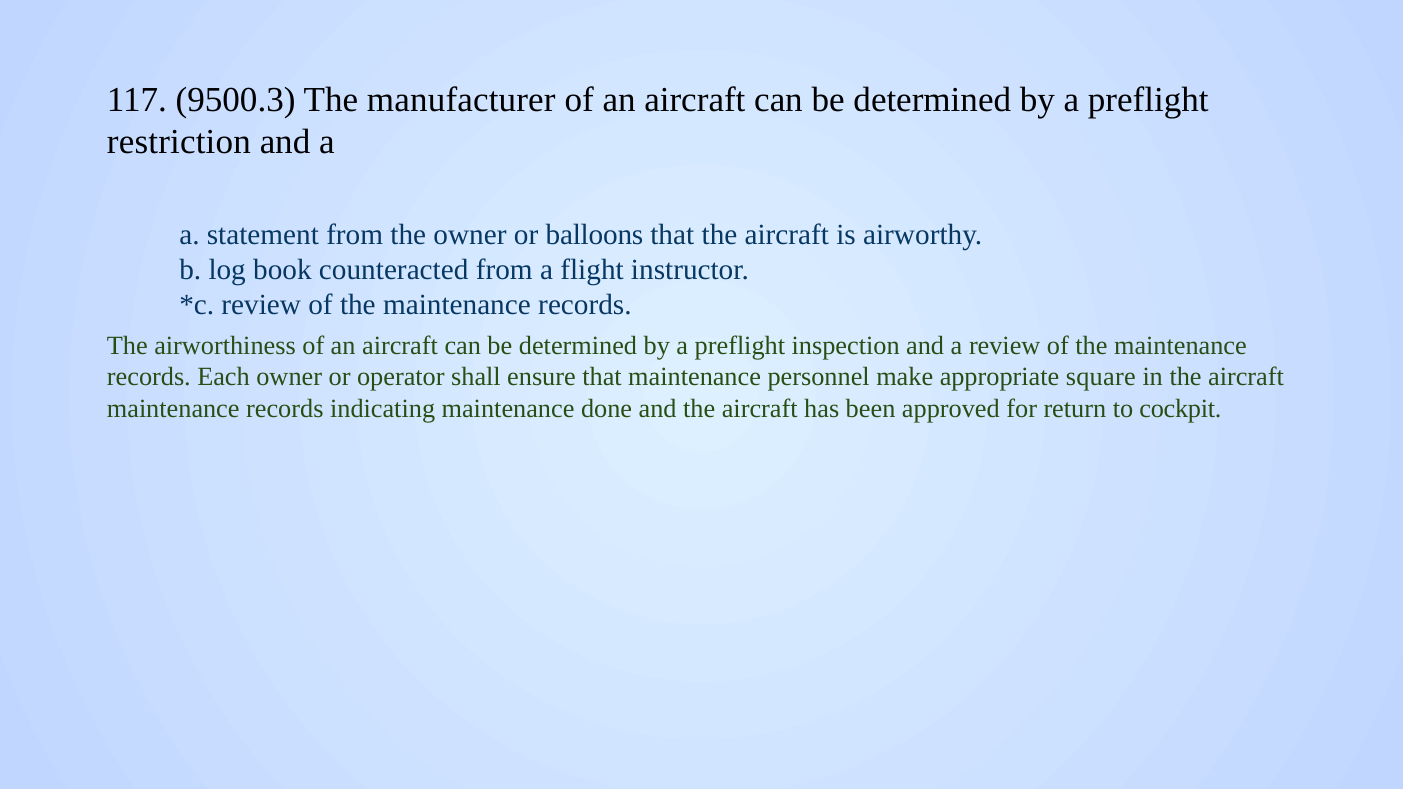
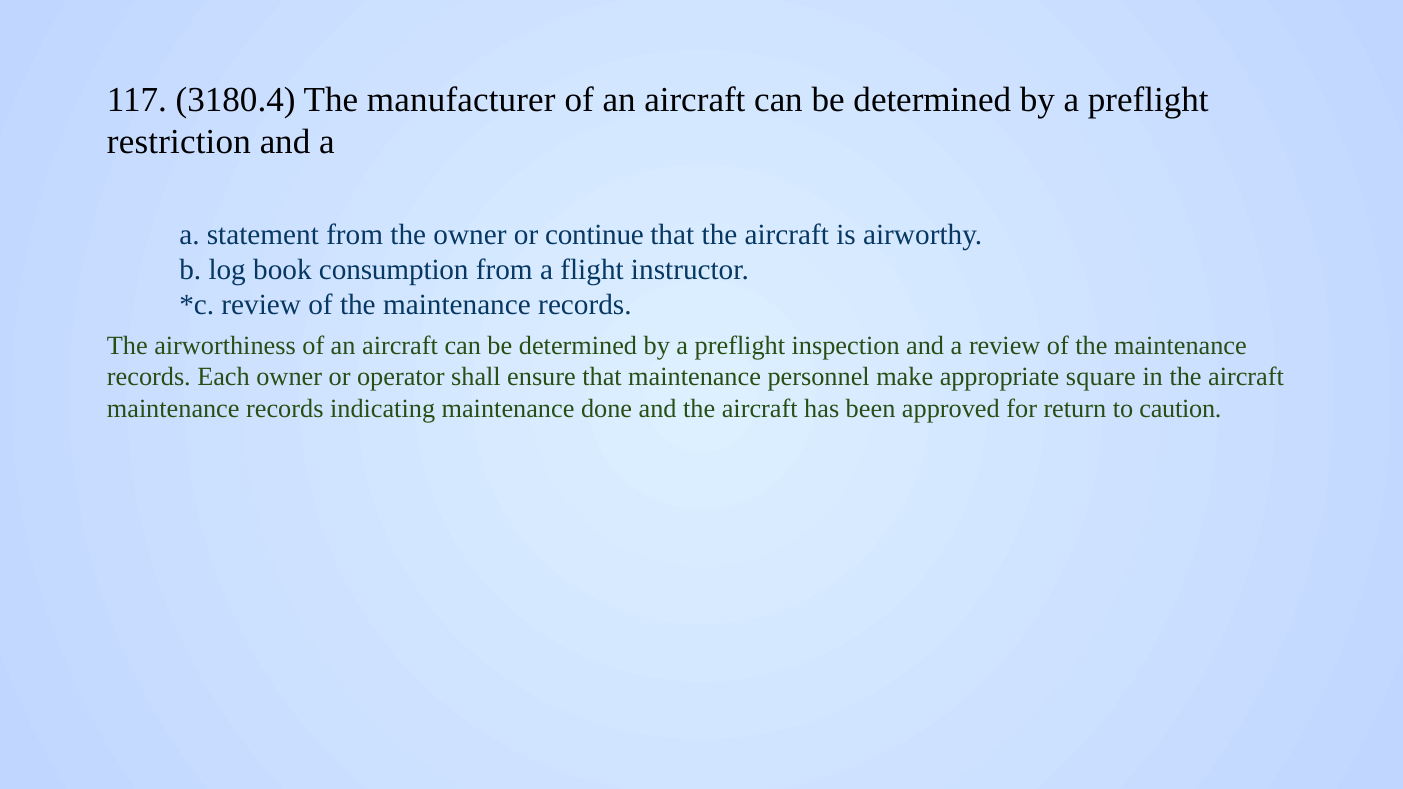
9500.3: 9500.3 -> 3180.4 (236, 100)
balloons: balloons -> continue (595, 235)
counteracted: counteracted -> consumption (394, 270)
cockpit: cockpit -> caution (1180, 409)
